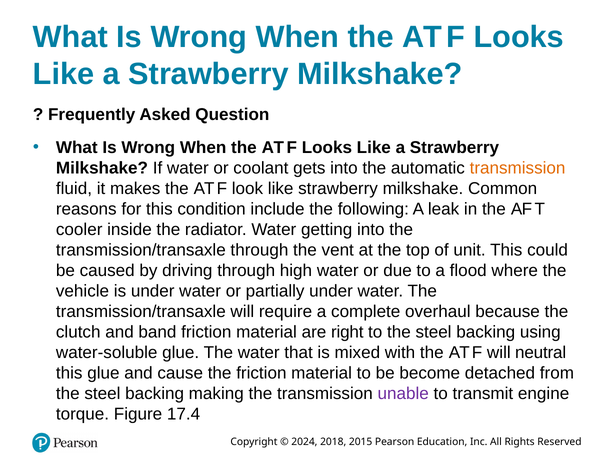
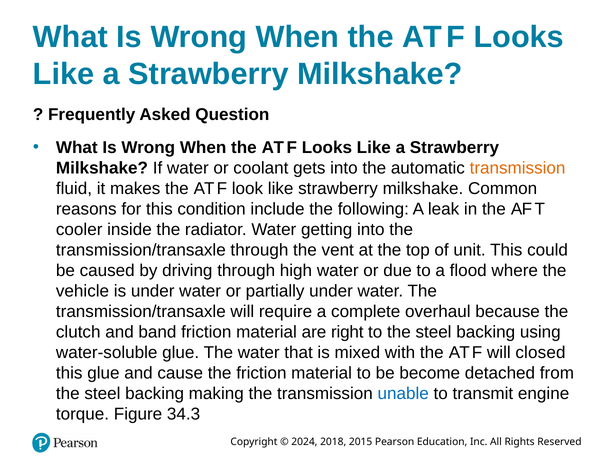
neutral: neutral -> closed (540, 352)
unable colour: purple -> blue (403, 393)
17.4: 17.4 -> 34.3 (184, 414)
